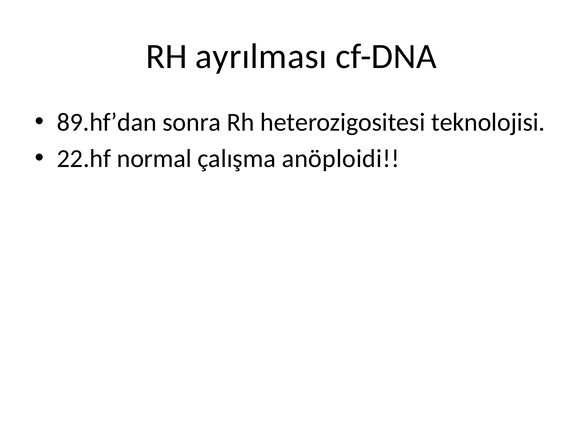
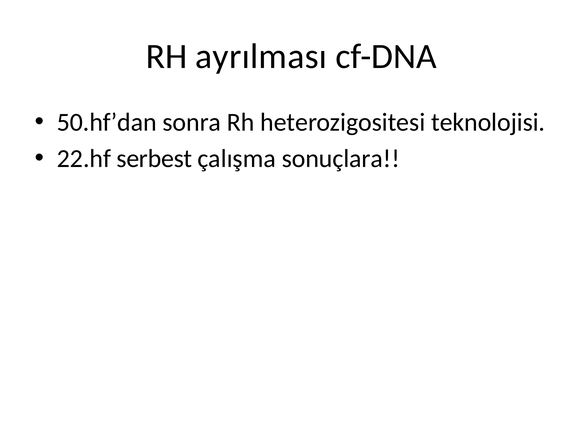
89.hf’dan: 89.hf’dan -> 50.hf’dan (107, 122)
normal: normal -> serbest (154, 159)
anöploidi: anöploidi -> sonuçlara (341, 159)
